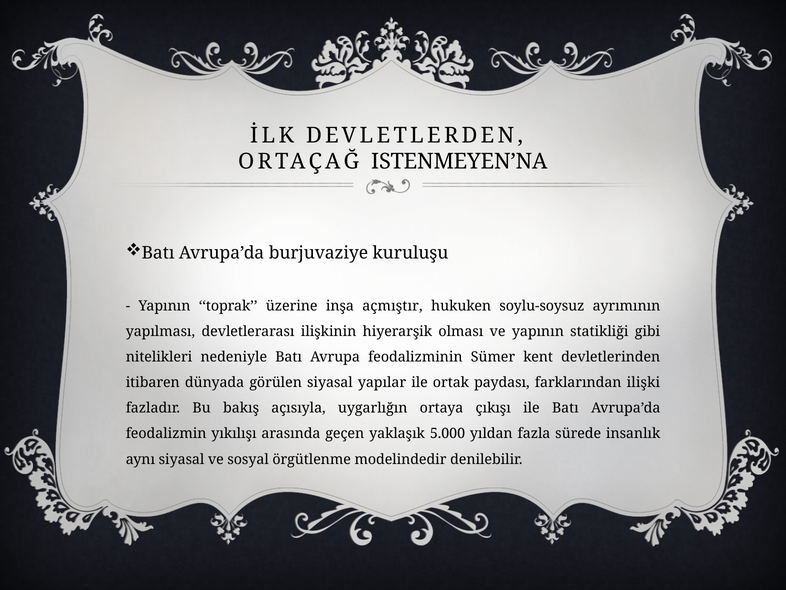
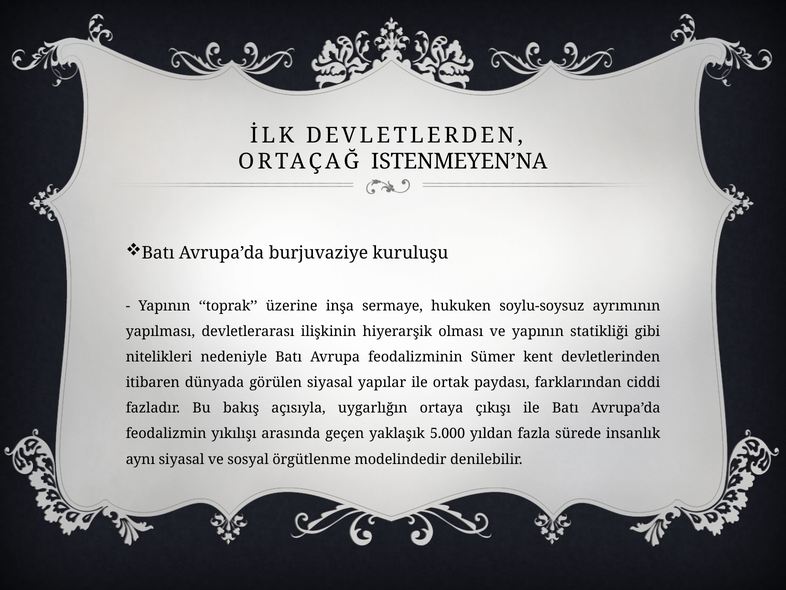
açmıştır: açmıştır -> sermaye (393, 306)
ilişki: ilişki -> ciddi (643, 382)
